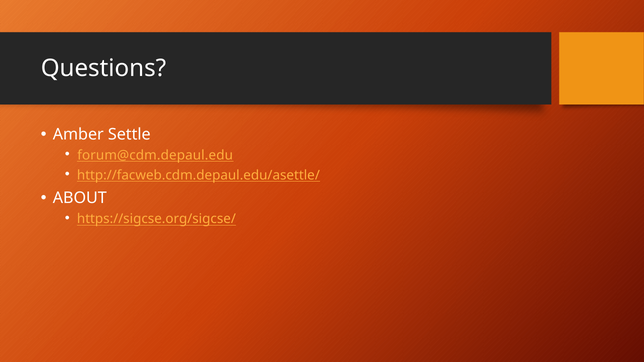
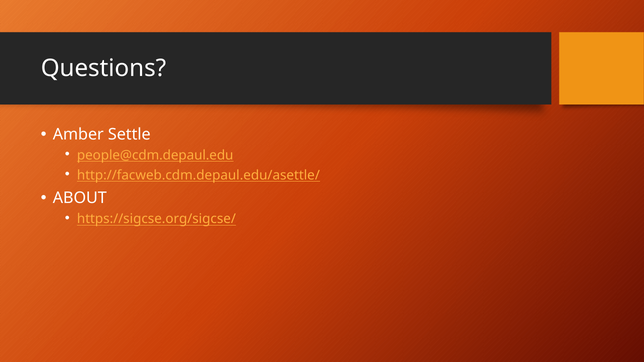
forum@cdm.depaul.edu: forum@cdm.depaul.edu -> people@cdm.depaul.edu (155, 155)
